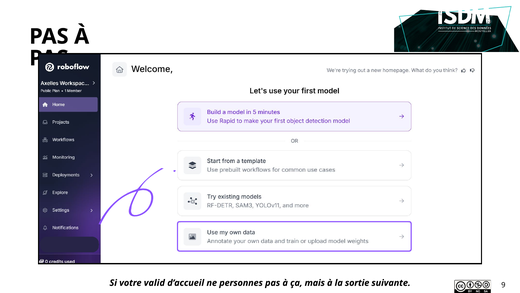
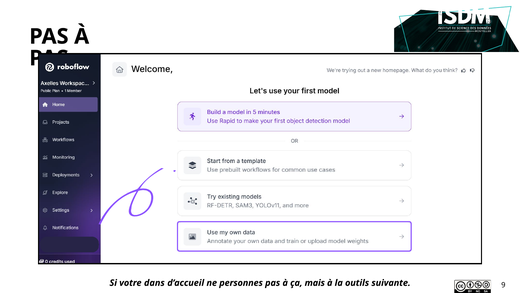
valid: valid -> dans (154, 282)
sortie: sortie -> outils (357, 282)
